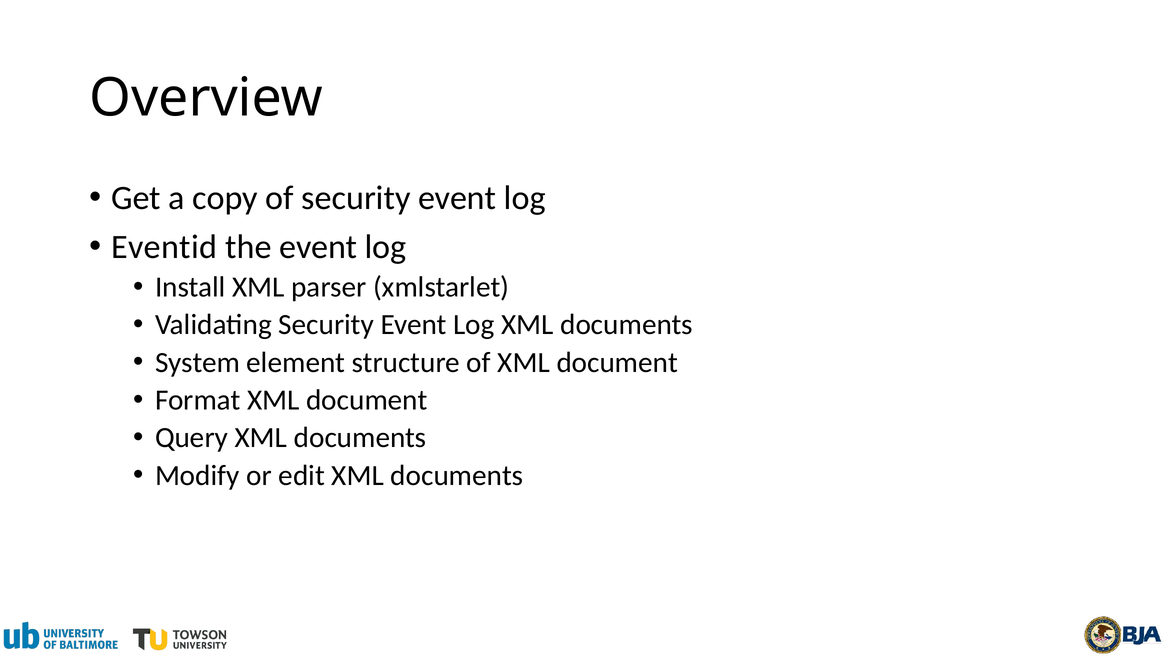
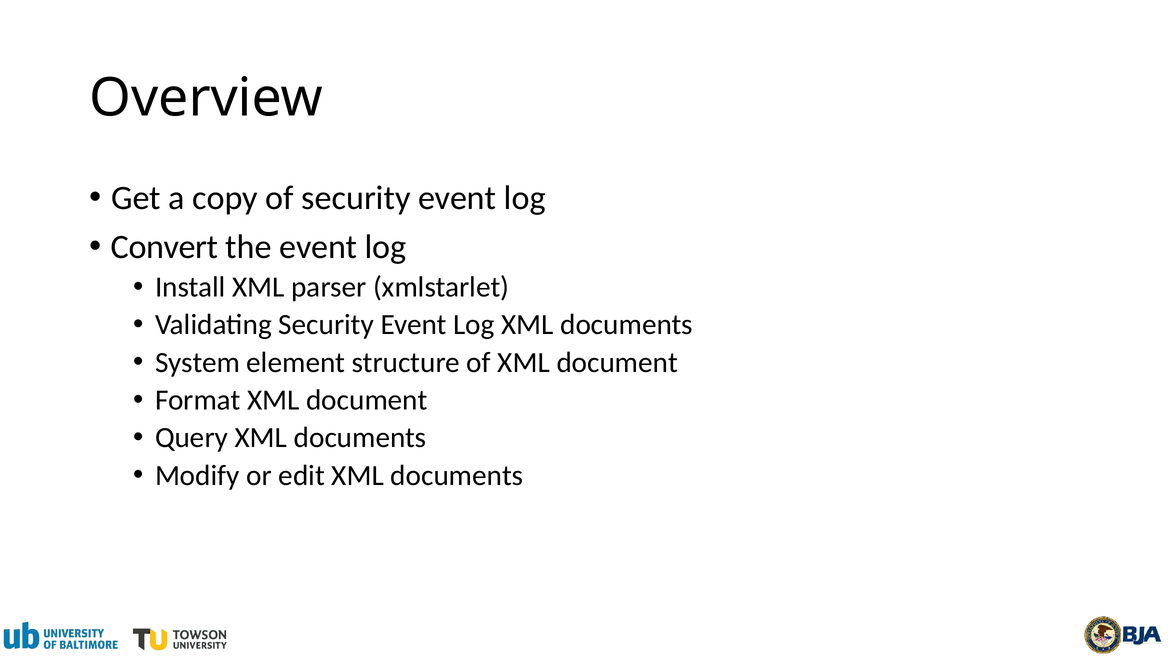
Eventid: Eventid -> Convert (165, 247)
